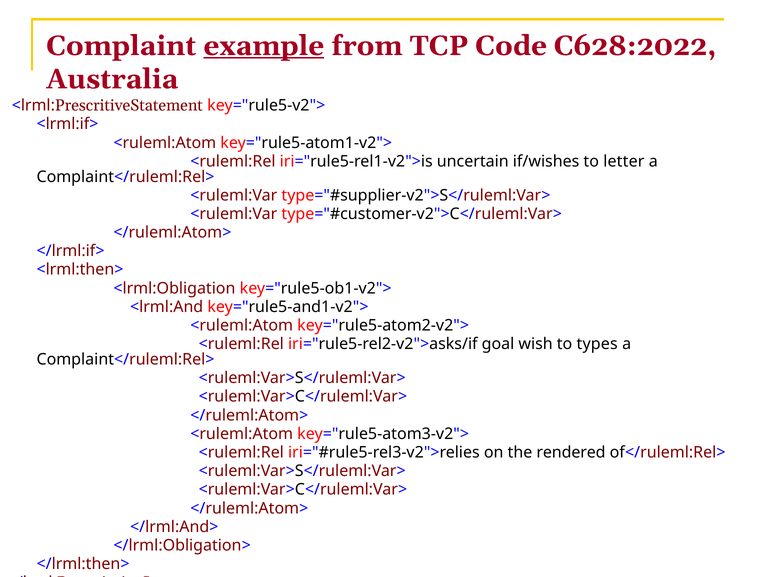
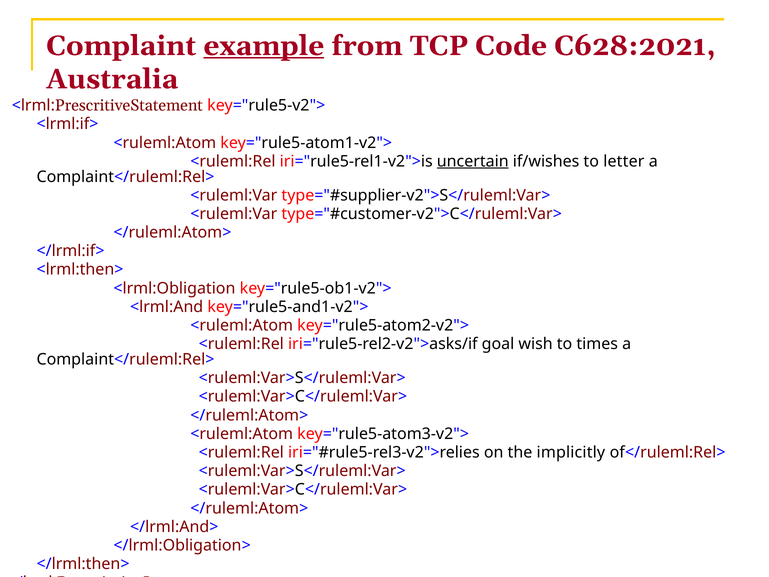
C628:2022: C628:2022 -> C628:2021 (635, 46)
uncertain underline: none -> present (473, 161)
types: types -> times (597, 344)
rendered: rendered -> implicitly (571, 452)
